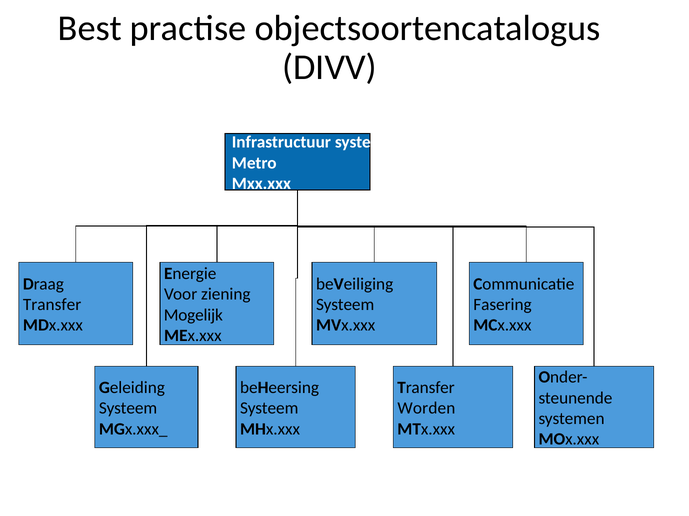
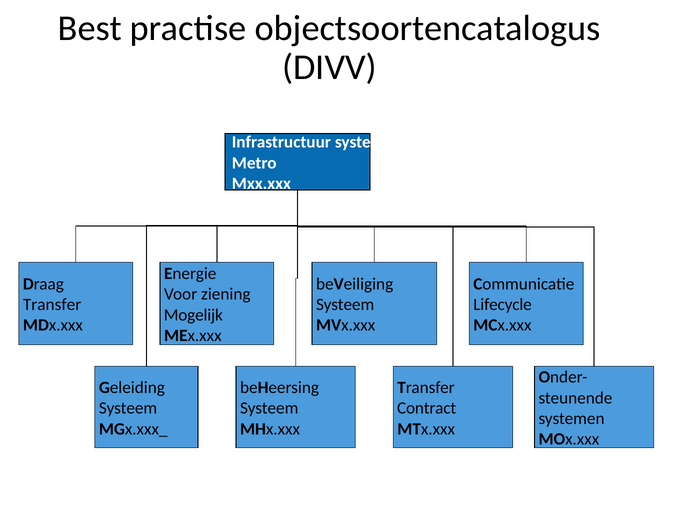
Fasering: Fasering -> Lifecycle (503, 305)
Worden: Worden -> Contract (427, 409)
